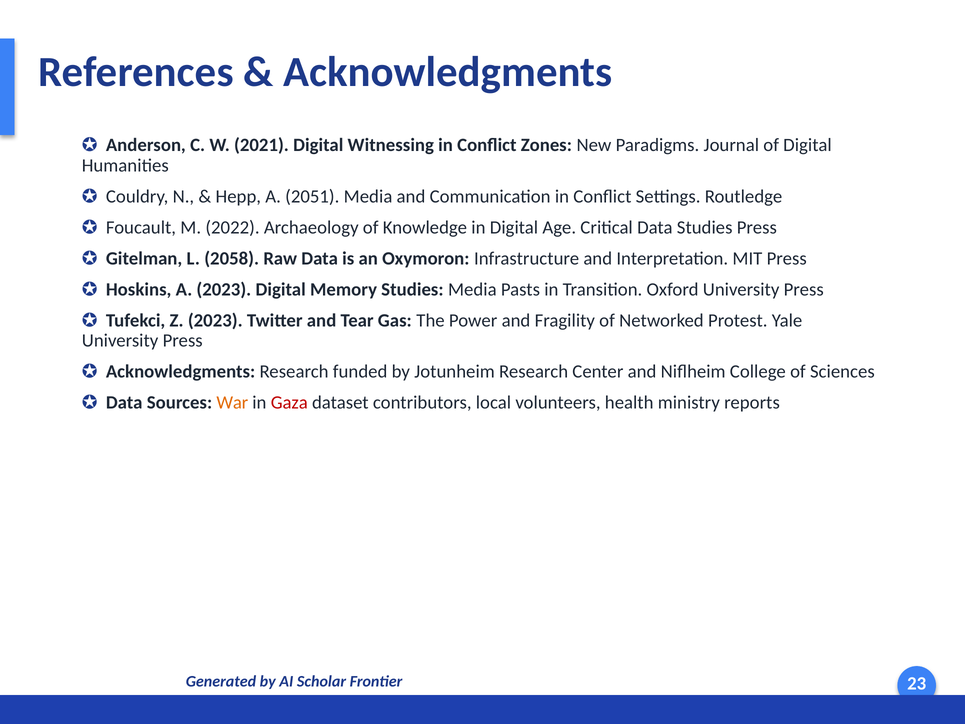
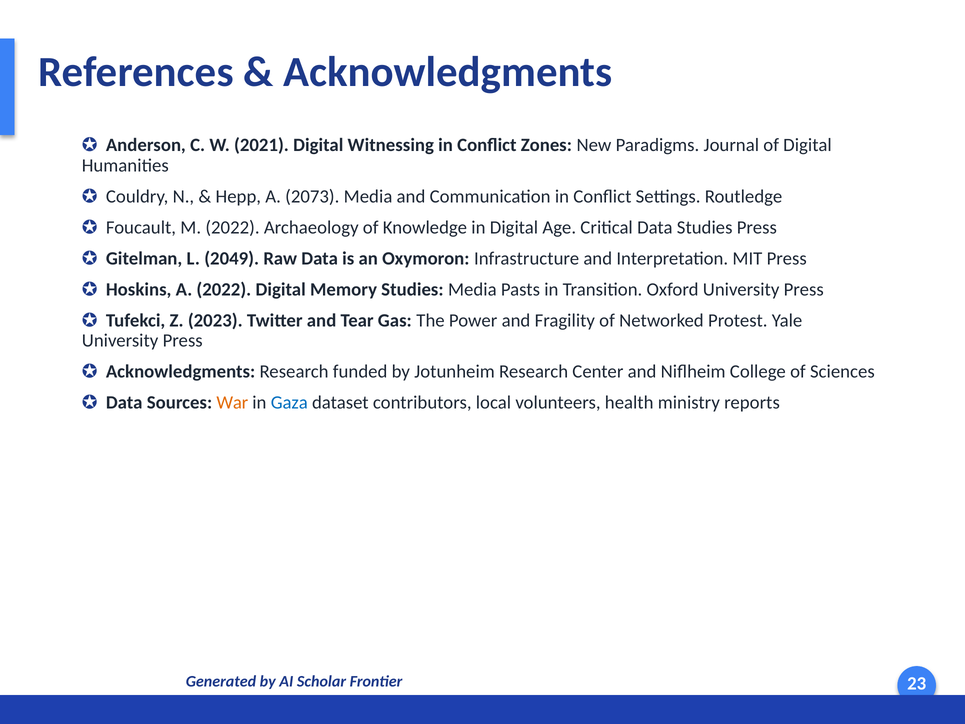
2051: 2051 -> 2073 (312, 196)
2058: 2058 -> 2049 (232, 258)
A 2023: 2023 -> 2022 (224, 289)
Gaza colour: red -> blue (289, 403)
